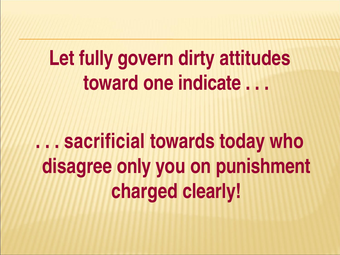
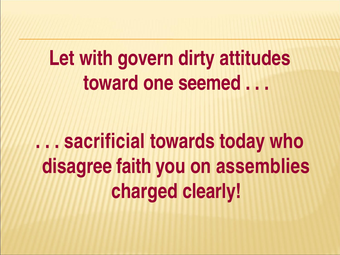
fully: fully -> with (96, 58)
indicate: indicate -> seemed (210, 83)
only: only -> faith (134, 166)
punishment: punishment -> assemblies (263, 166)
